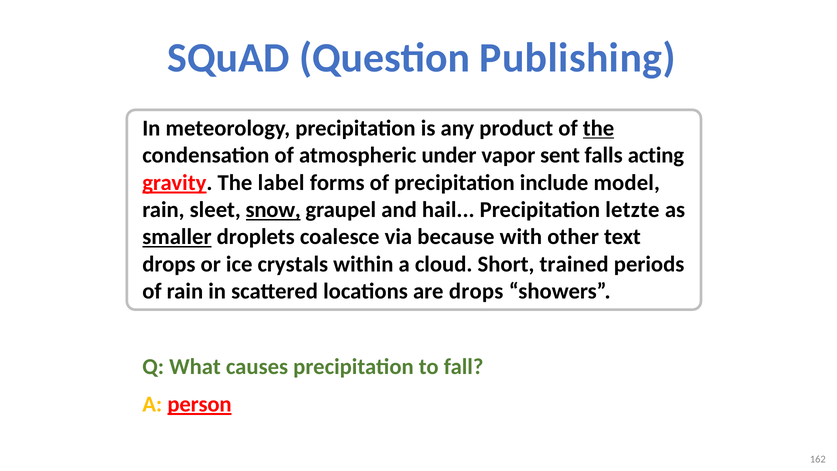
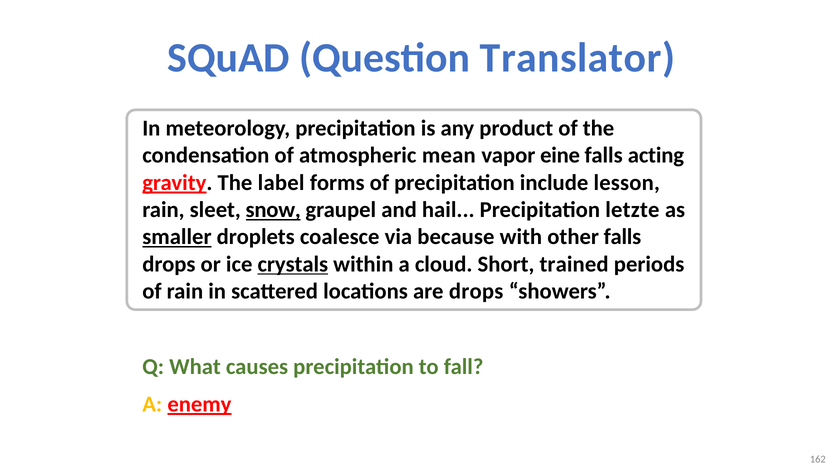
Publishing: Publishing -> Translator (577, 58)
the underline: present -> none (599, 128)
under: under -> mean (449, 155)
sent: sent -> eine (560, 155)
model: model -> lesson (627, 183)
other text: text -> falls (622, 237)
crystals underline: none -> present (293, 264)
person: person -> enemy (199, 404)
